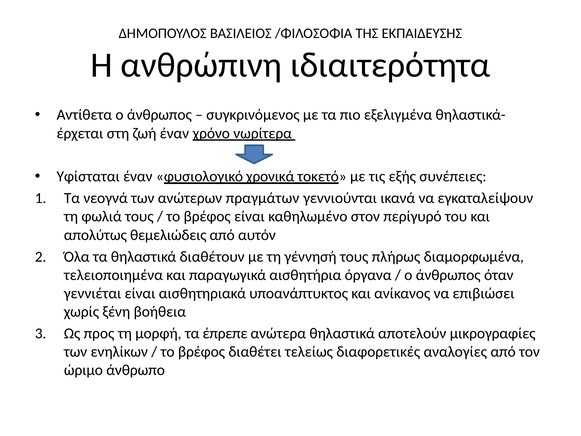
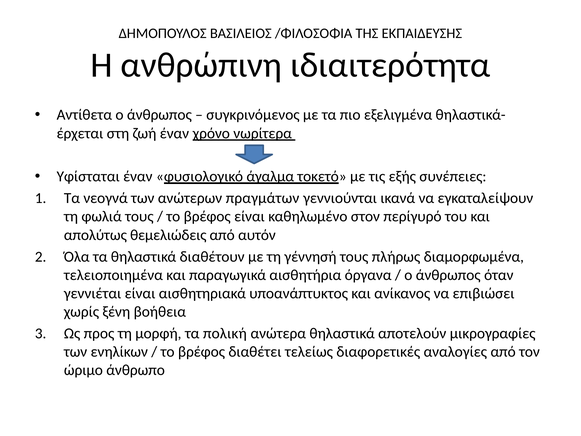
χρονικά: χρονικά -> άγαλμα (270, 176)
έπρεπε: έπρεπε -> πολική (225, 333)
